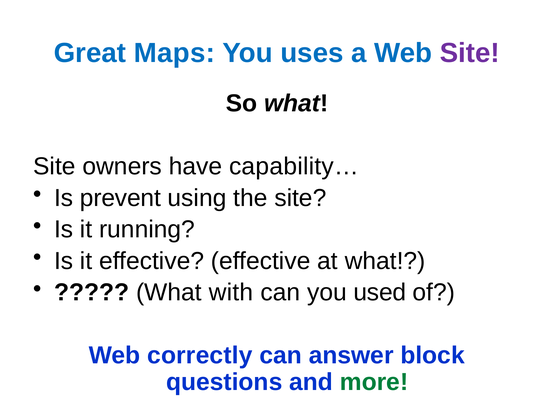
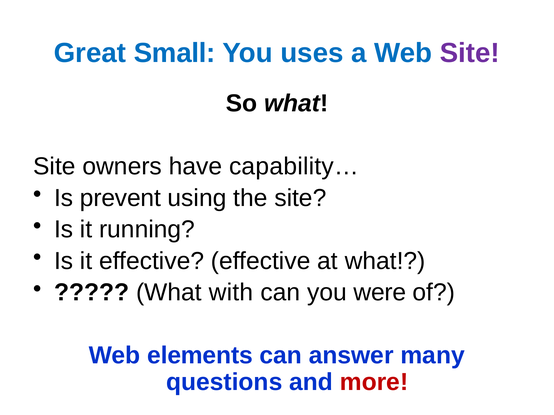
Maps: Maps -> Small (175, 53)
used: used -> were (380, 293)
correctly: correctly -> elements (200, 356)
block: block -> many (433, 356)
more colour: green -> red (374, 383)
